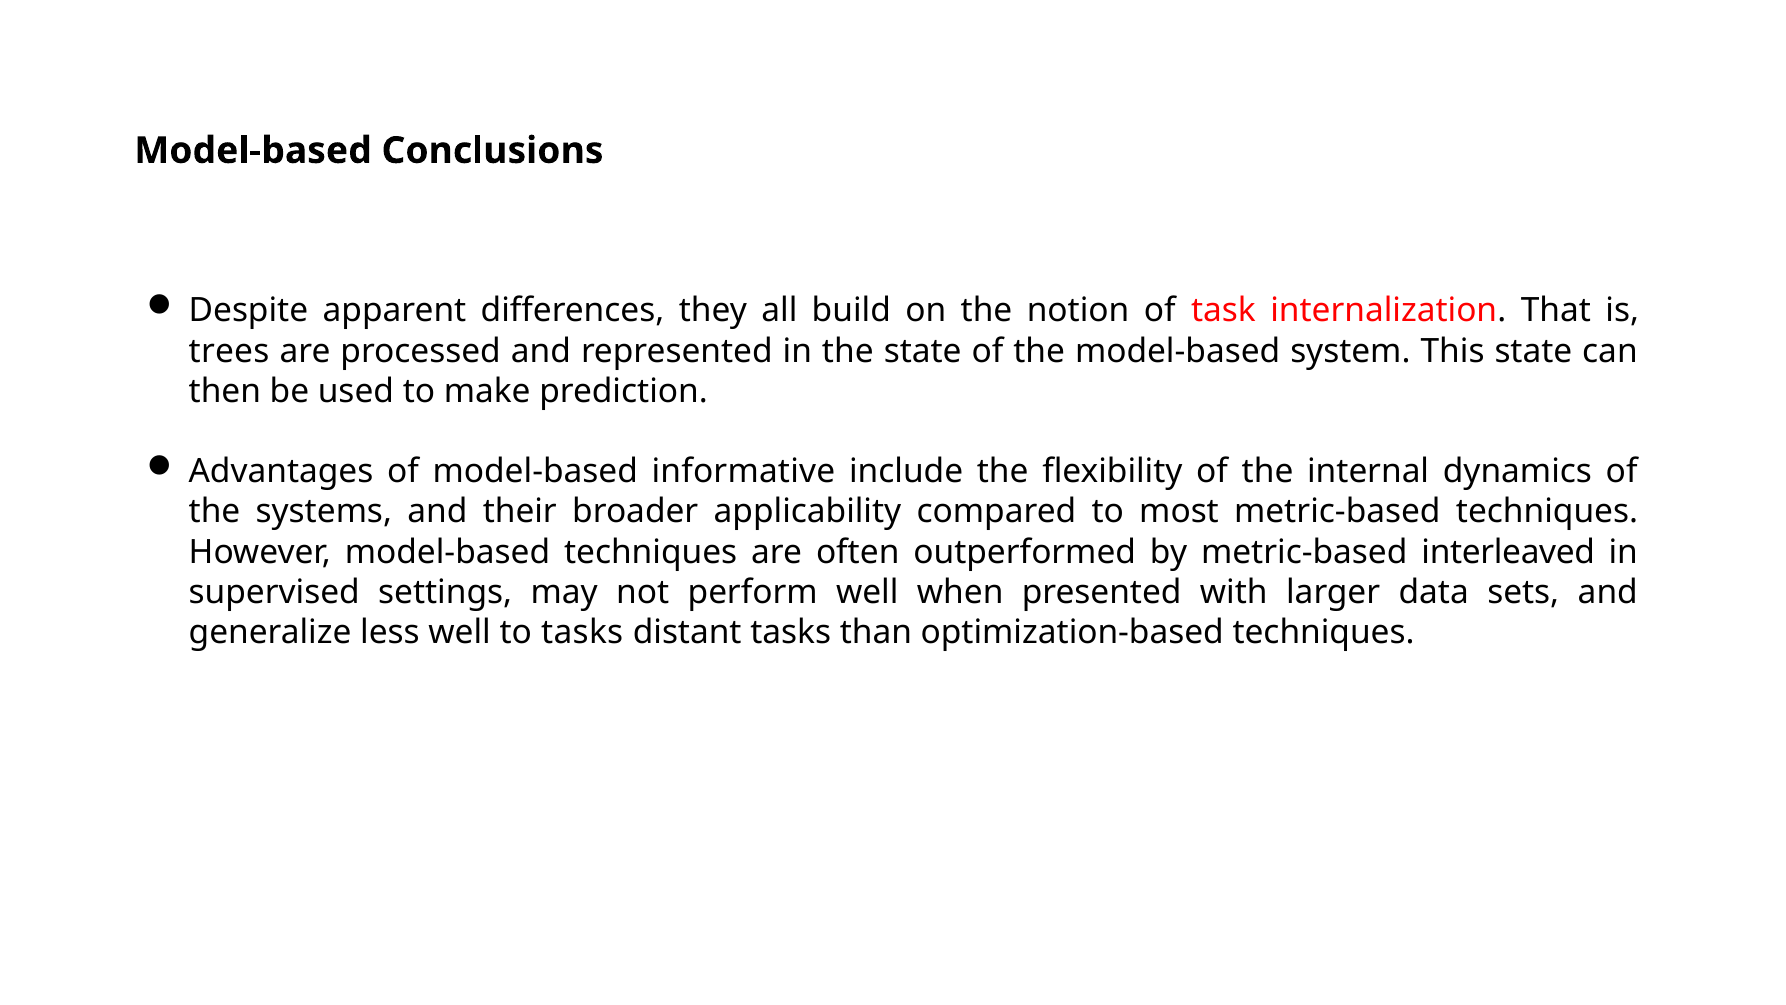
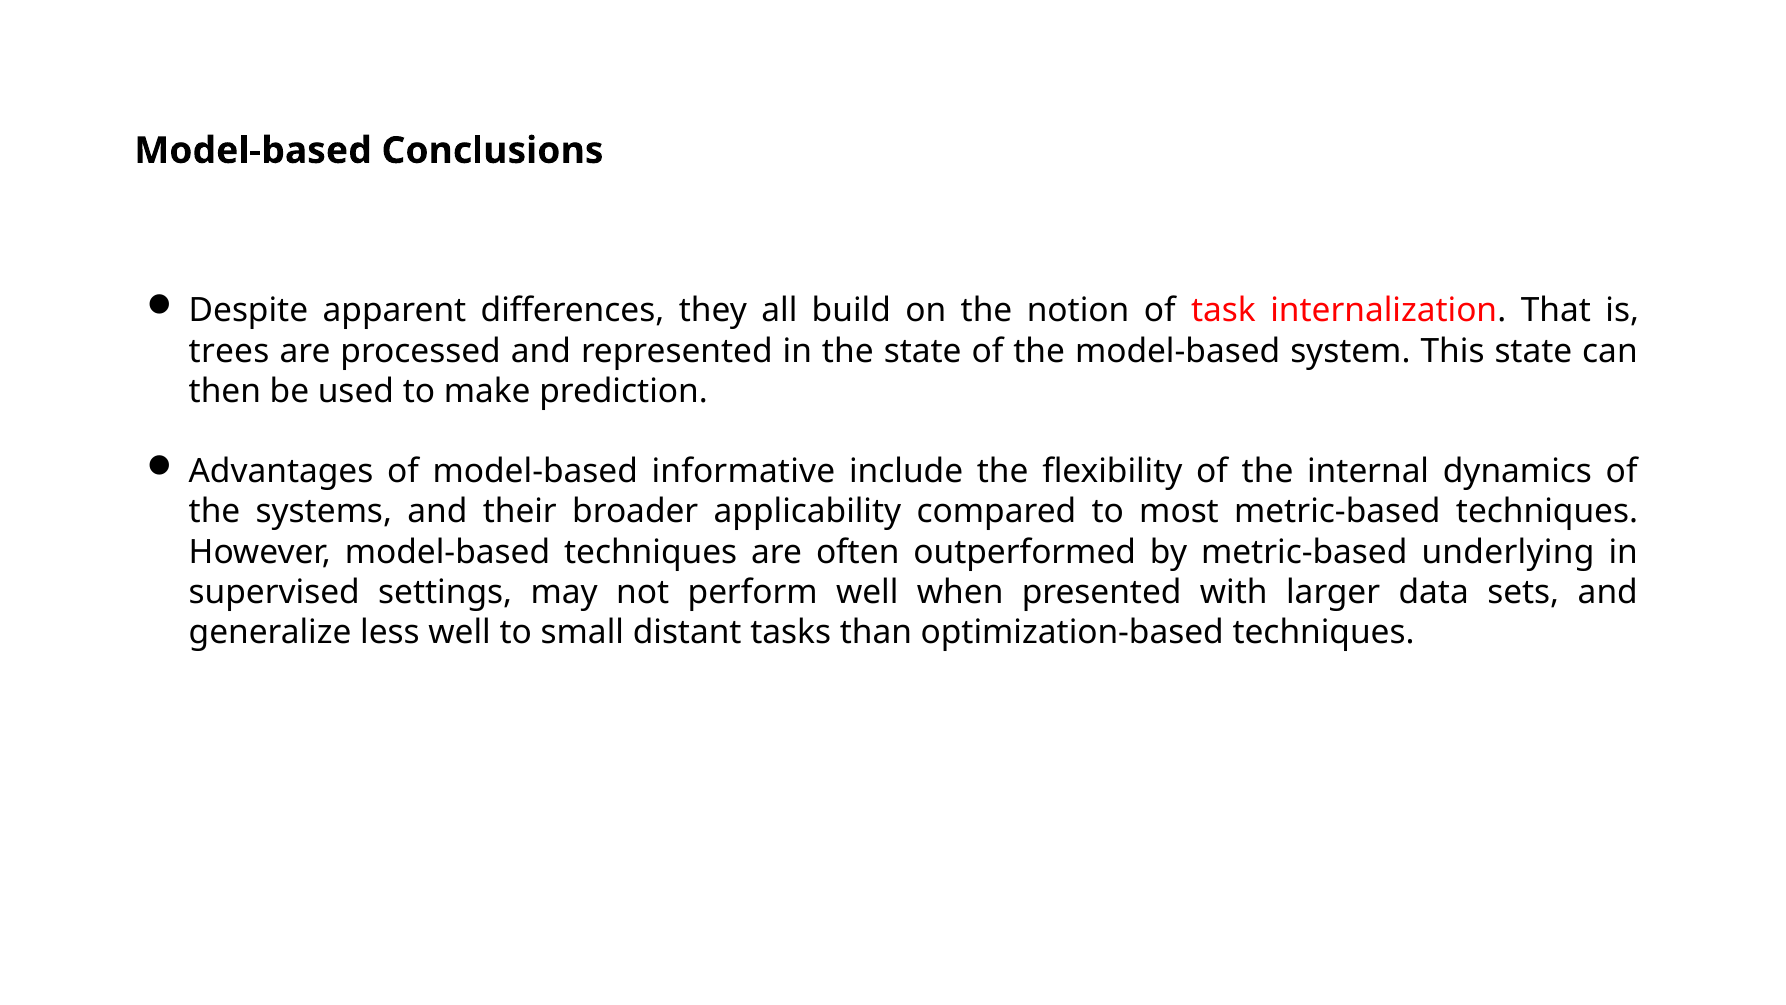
interleaved: interleaved -> underlying (1508, 552)
to tasks: tasks -> small (582, 632)
